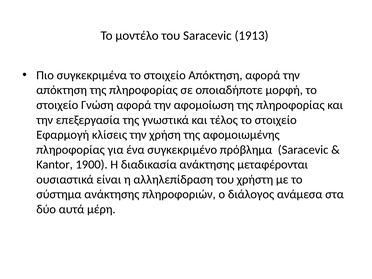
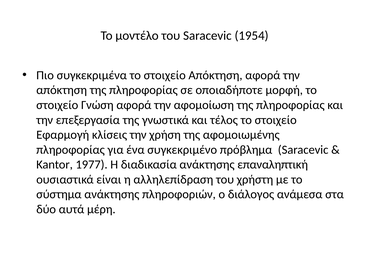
1913: 1913 -> 1954 (252, 36)
1900: 1900 -> 1977 (92, 165)
μεταφέρονται: μεταφέρονται -> επαναληπτική (273, 165)
